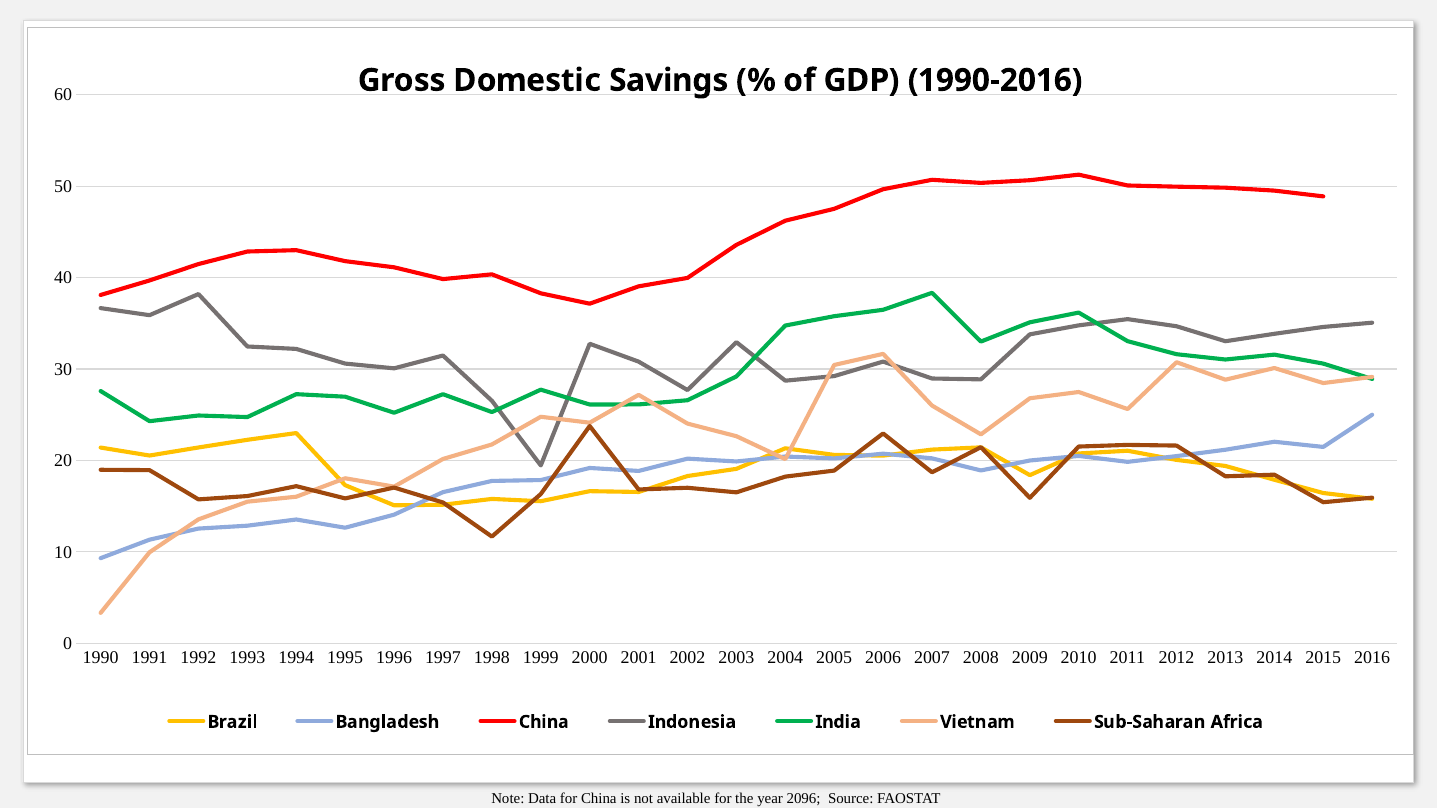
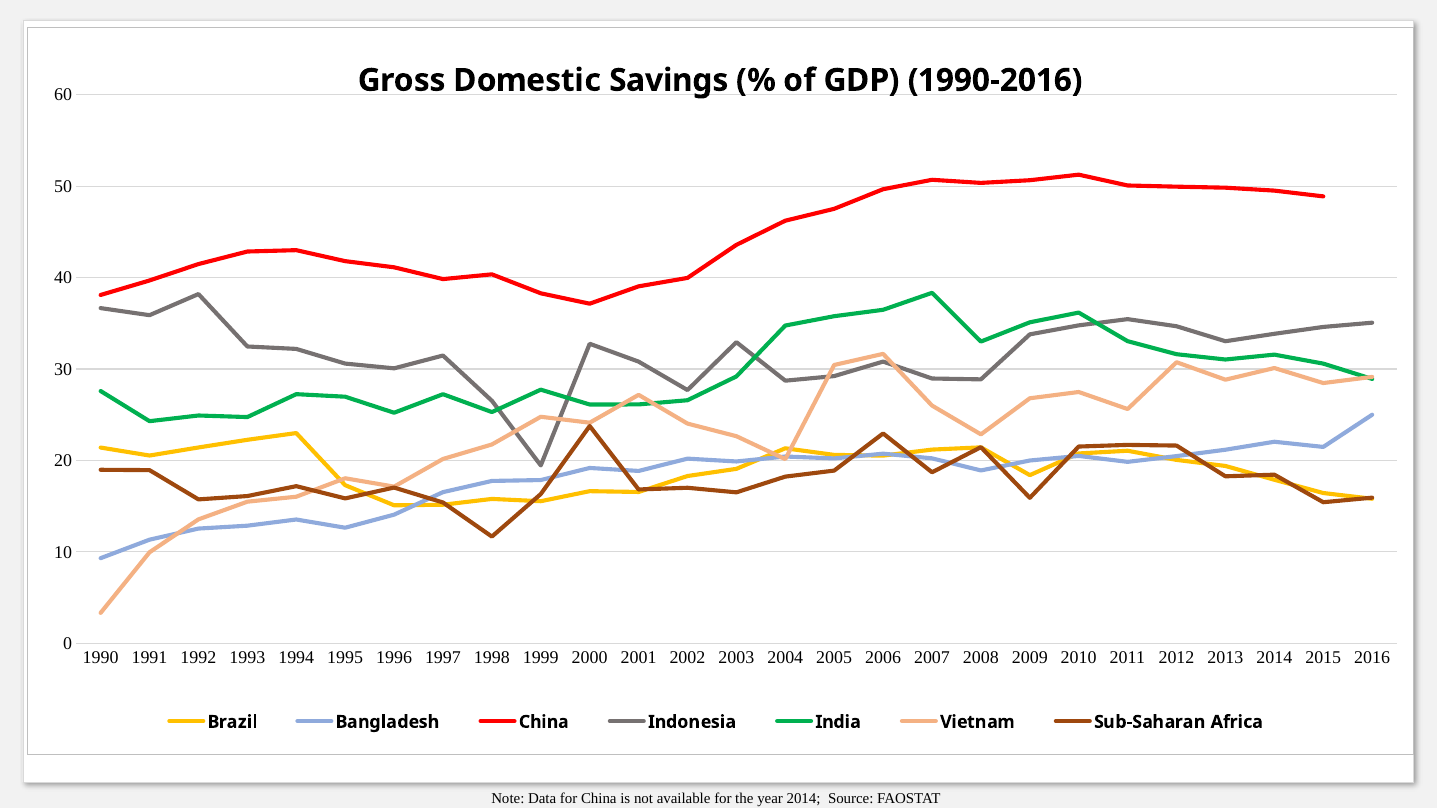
year 2096: 2096 -> 2014 (804, 799)
